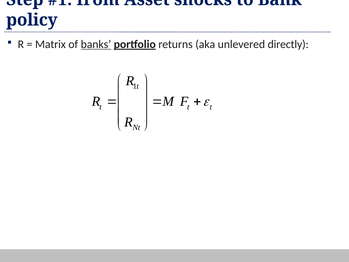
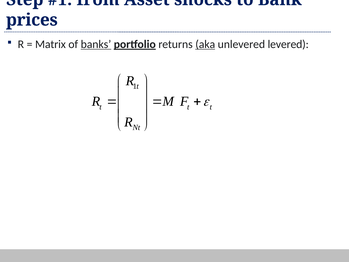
policy: policy -> prices (32, 20)
aka underline: none -> present (205, 44)
directly: directly -> levered (288, 44)
